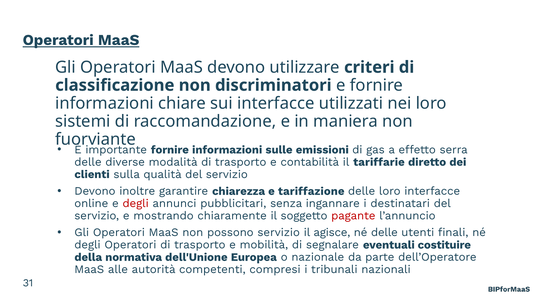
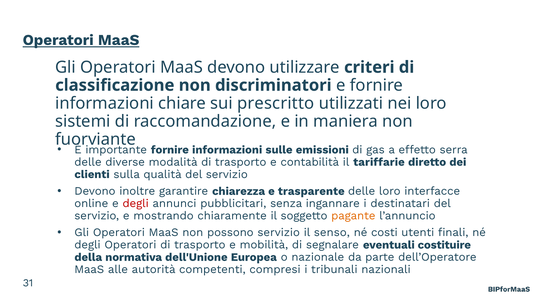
sui interfacce: interfacce -> prescritto (276, 103)
tariffazione: tariffazione -> trasparente (311, 191)
pagante colour: red -> orange (353, 215)
agisce: agisce -> senso (332, 232)
né delle: delle -> costi (384, 232)
